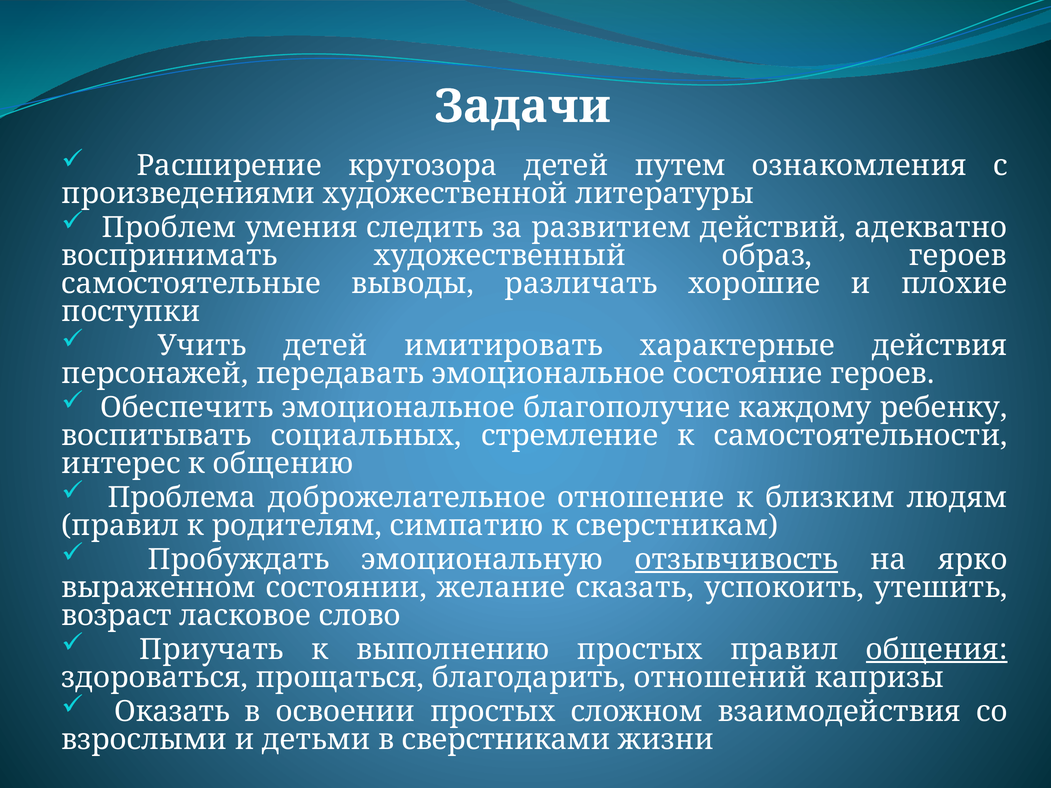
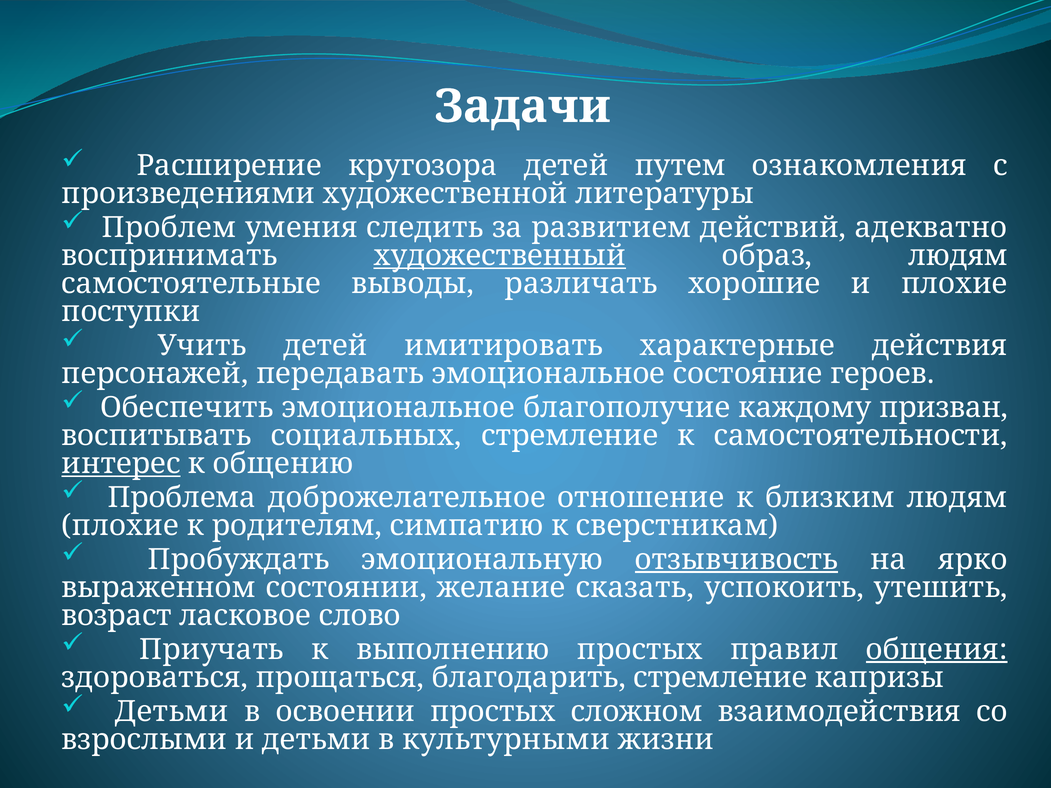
художественный underline: none -> present (500, 256)
образ героев: героев -> людям (958, 256)
ребенку: ребенку -> призван (944, 408)
интерес underline: none -> present (121, 464)
правил: правил -> плохие (120, 526)
благодарить отношений: отношений -> стремление (721, 678)
Оказать: Оказать -> Детьми (172, 712)
сверстниками: сверстниками -> культурными (506, 740)
